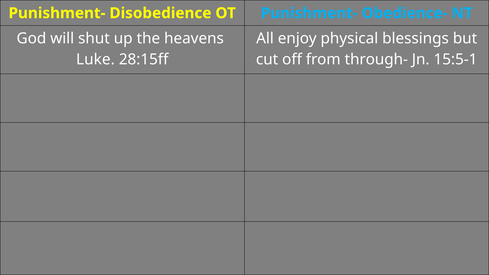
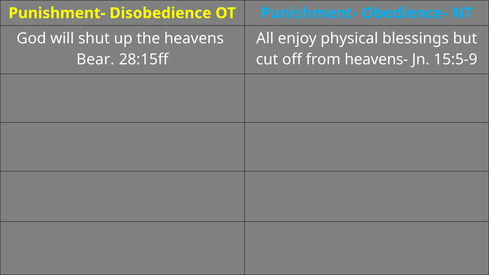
Luke: Luke -> Bear (95, 59)
through-: through- -> heavens- (376, 59)
15:5-1: 15:5-1 -> 15:5-9 (456, 59)
